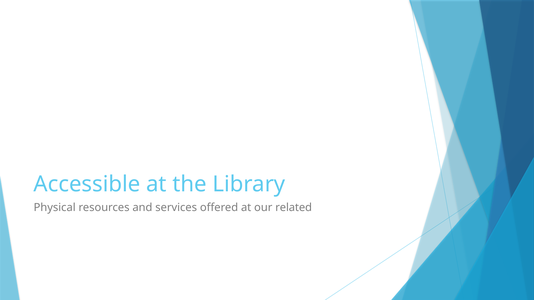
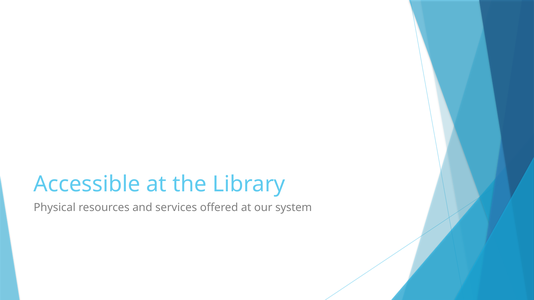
related: related -> system (294, 208)
